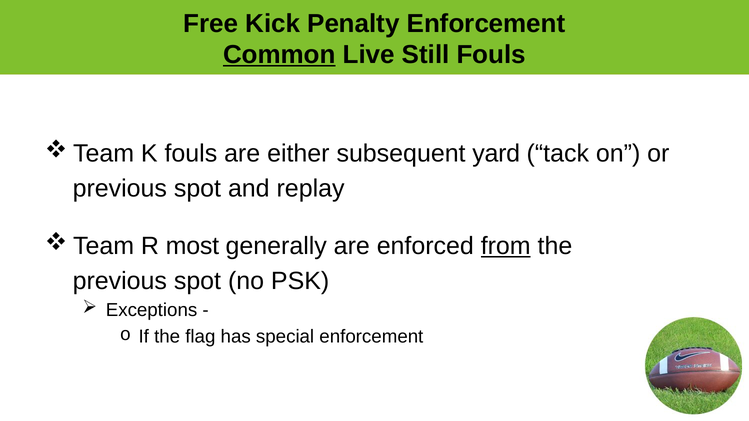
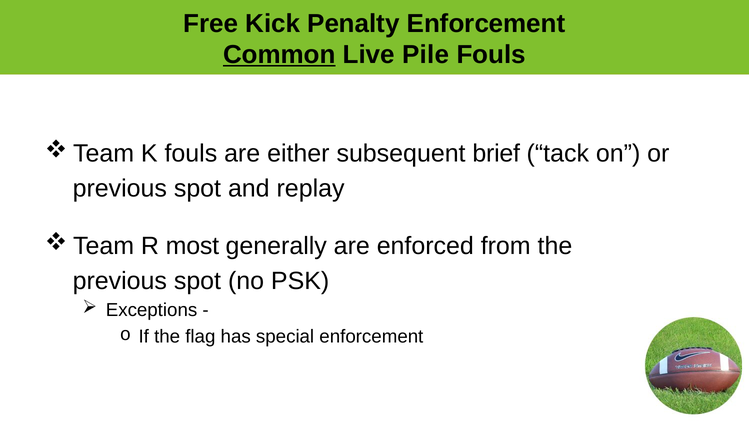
Still: Still -> Pile (426, 55)
yard: yard -> brief (496, 154)
from underline: present -> none (506, 246)
